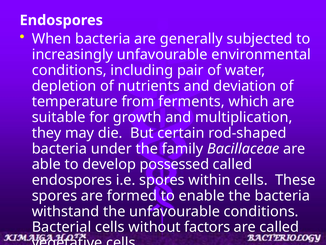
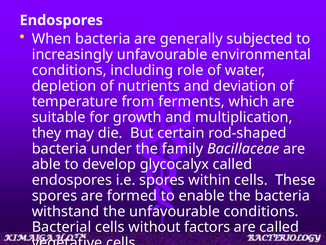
pair: pair -> role (190, 70)
possessed: possessed -> glycocalyx (174, 164)
